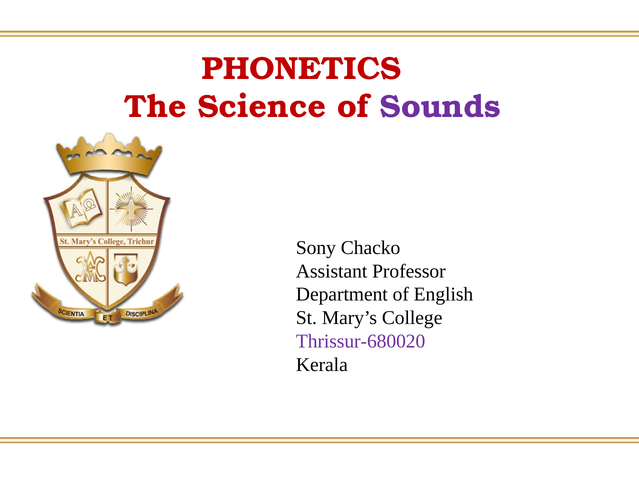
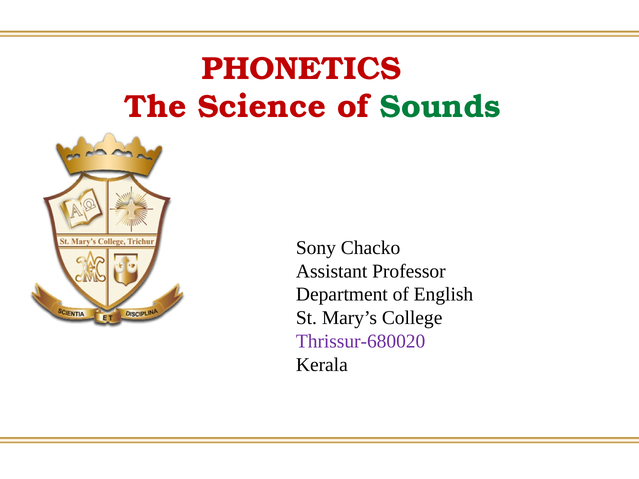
Sounds colour: purple -> green (440, 107)
